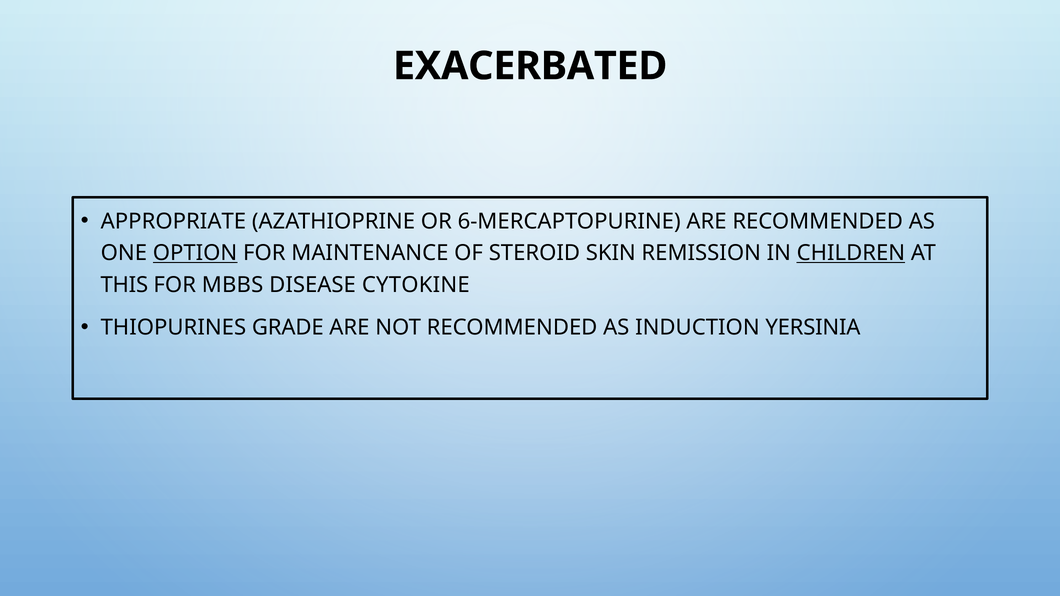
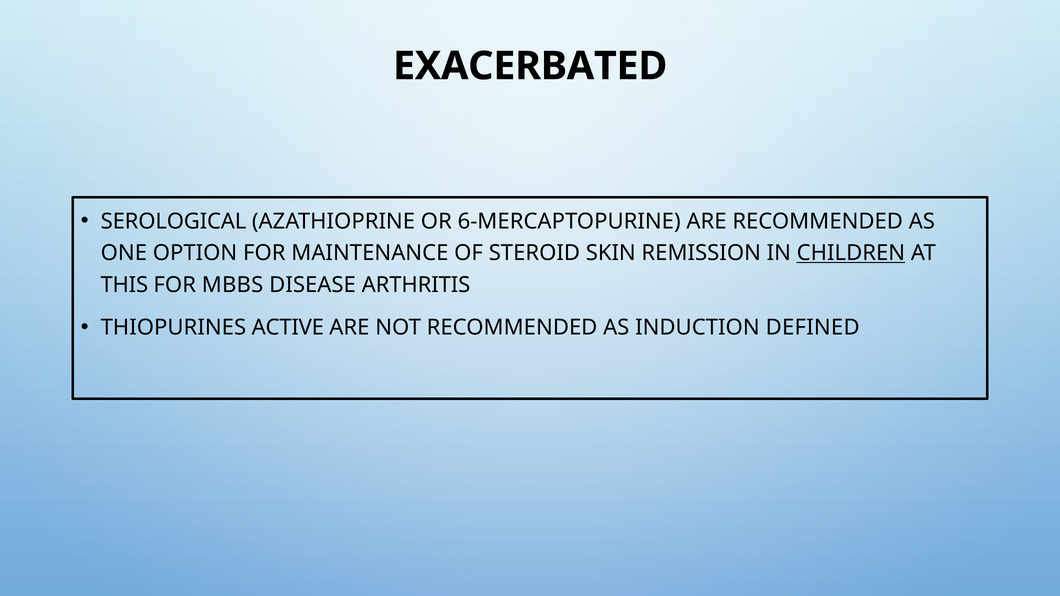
APPROPRIATE: APPROPRIATE -> SEROLOGICAL (174, 221)
OPTION underline: present -> none (195, 253)
CYTOKINE: CYTOKINE -> ARTHRITIS (416, 285)
GRADE: GRADE -> ACTIVE (288, 328)
YERSINIA: YERSINIA -> DEFINED (813, 328)
